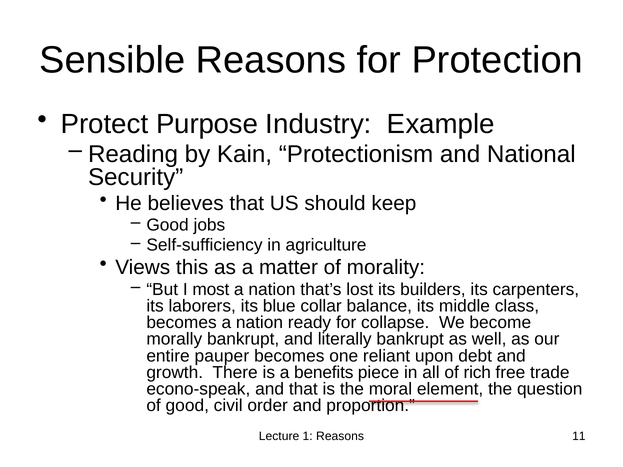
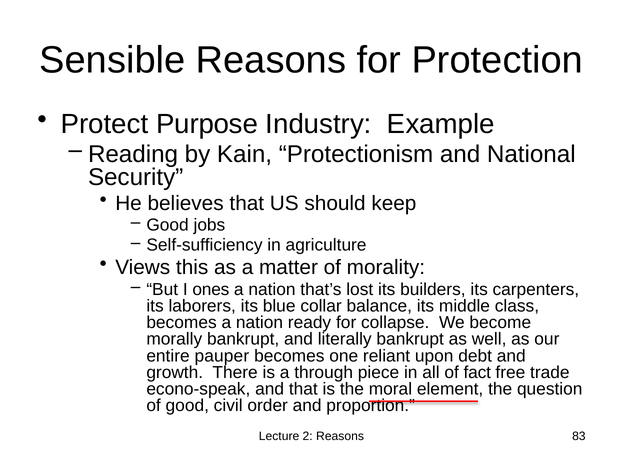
most: most -> ones (211, 290)
benefits: benefits -> through (324, 373)
rich: rich -> fact (477, 373)
1: 1 -> 2 (308, 437)
11: 11 -> 83 (579, 437)
